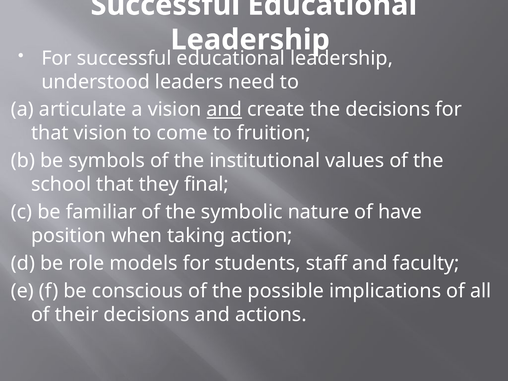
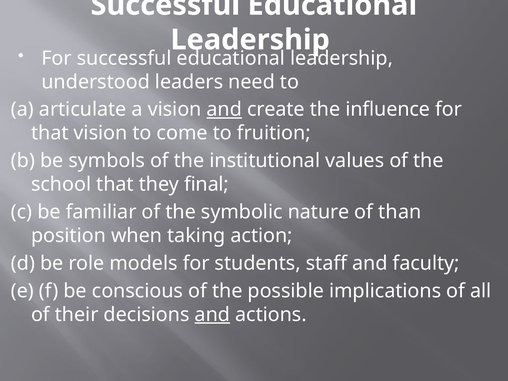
the decisions: decisions -> influence (388, 109)
have: have -> than (400, 212)
and underline: none -> present (212, 315)
